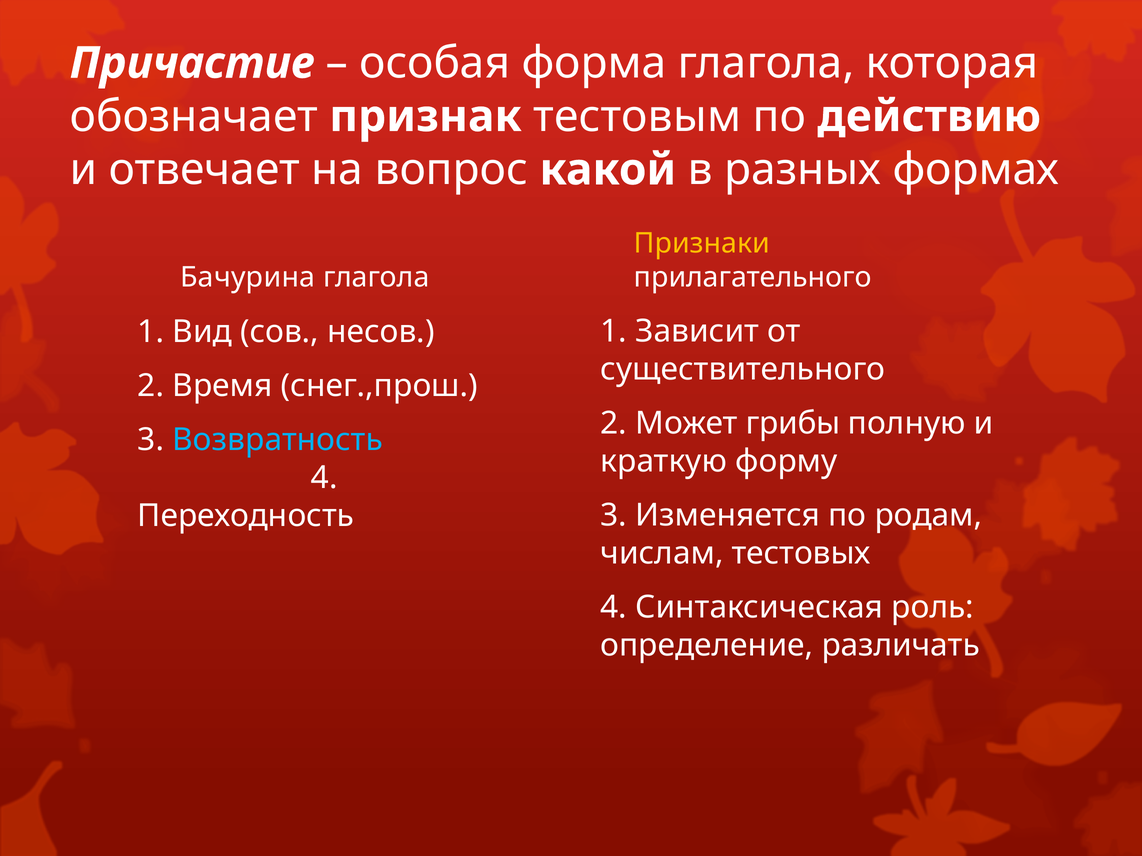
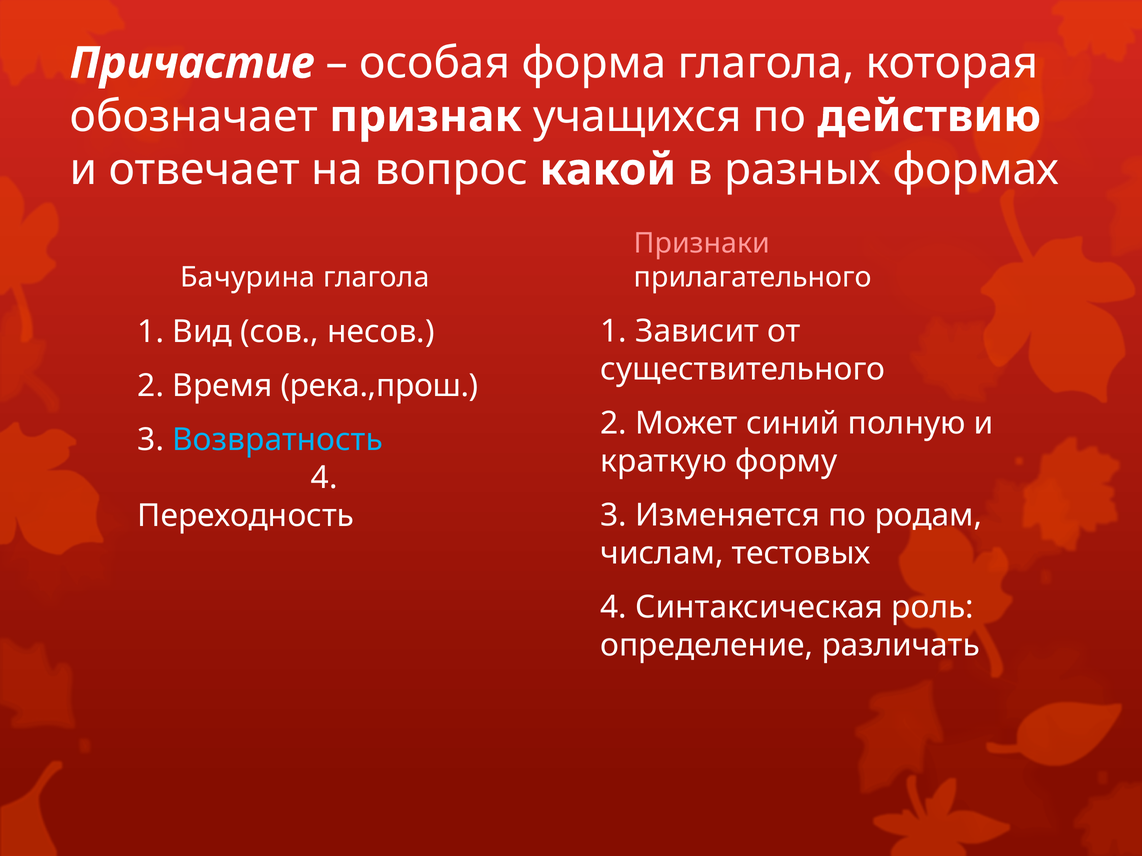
тестовым: тестовым -> учащихся (637, 117)
Признаки colour: yellow -> pink (702, 243)
снег.,прош: снег.,прош -> река.,прош (379, 386)
грибы: грибы -> синий (793, 424)
